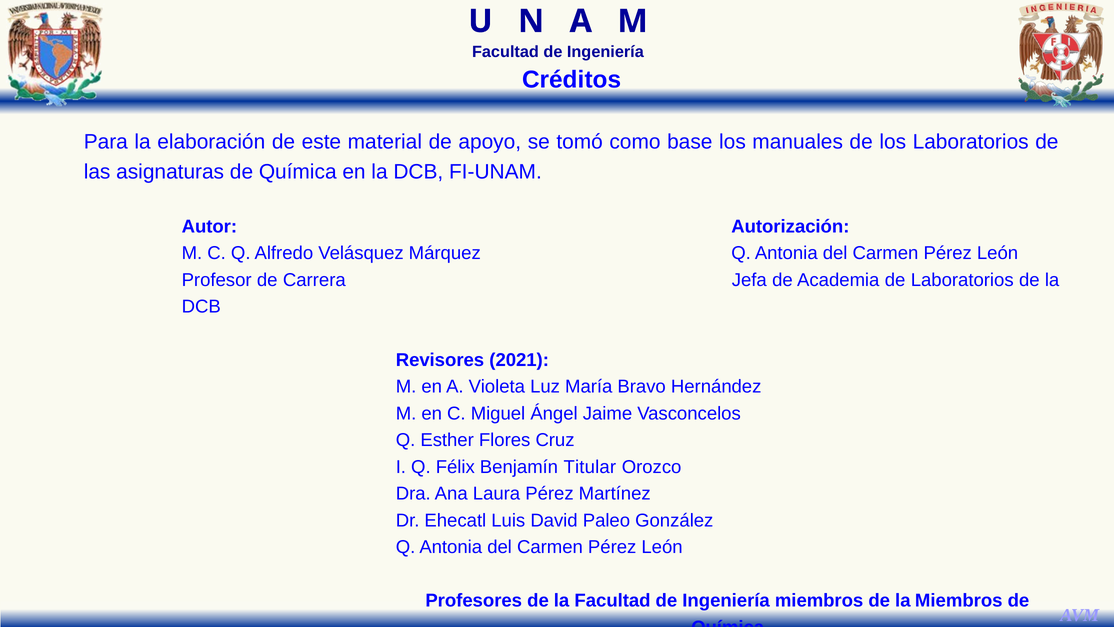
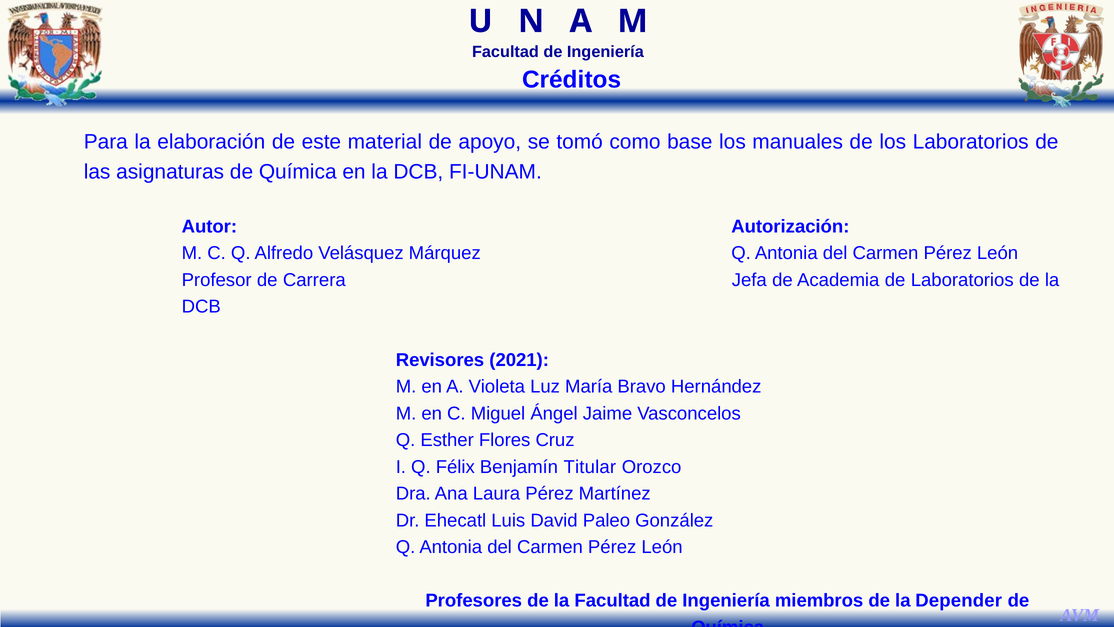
la Miembros: Miembros -> Depender (959, 600)
